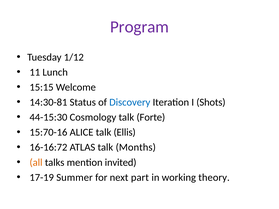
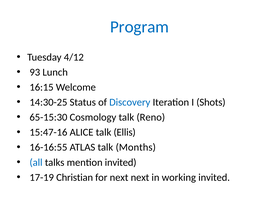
Program colour: purple -> blue (140, 27)
1/12: 1/12 -> 4/12 (74, 57)
11: 11 -> 93 (35, 72)
15:15: 15:15 -> 16:15 (42, 87)
14:30-81: 14:30-81 -> 14:30-25 (48, 102)
44-15:30: 44-15:30 -> 65-15:30 (48, 117)
Forte: Forte -> Reno (151, 117)
15:70-16: 15:70-16 -> 15:47-16 (48, 132)
16-16:72: 16-16:72 -> 16-16:55 (48, 148)
all colour: orange -> blue (36, 163)
Summer: Summer -> Christian (75, 178)
next part: part -> next (140, 178)
working theory: theory -> invited (214, 178)
